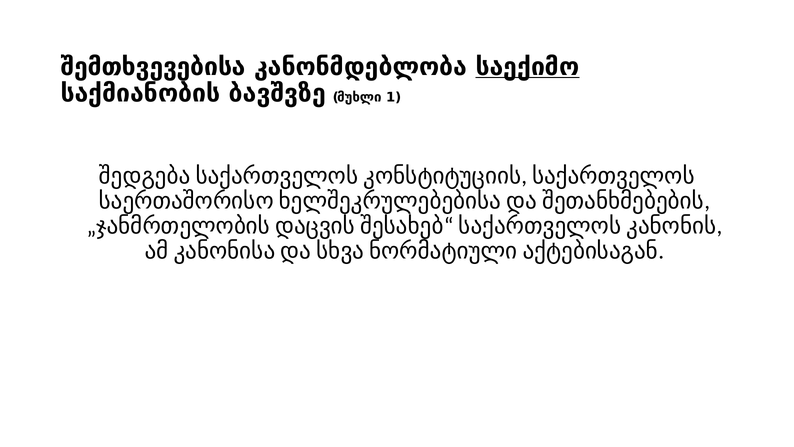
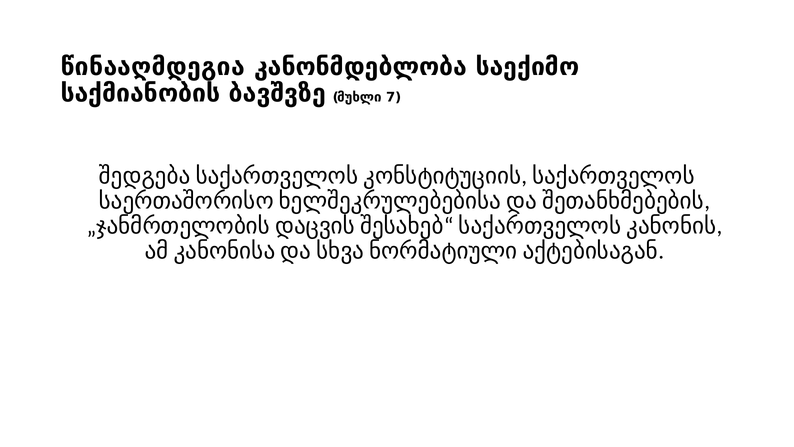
შემთხვევებისა: შემთხვევებისა -> წინააღმდეგია (153, 67)
საექიმო underline: present -> none (527, 67)
1: 1 -> 7 (394, 97)
